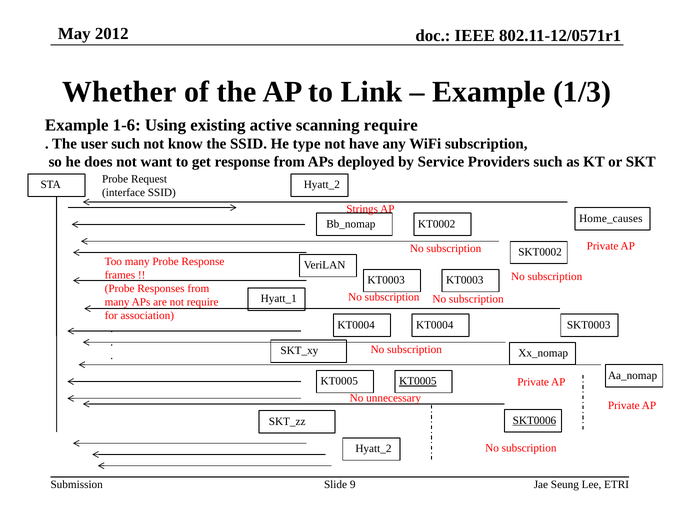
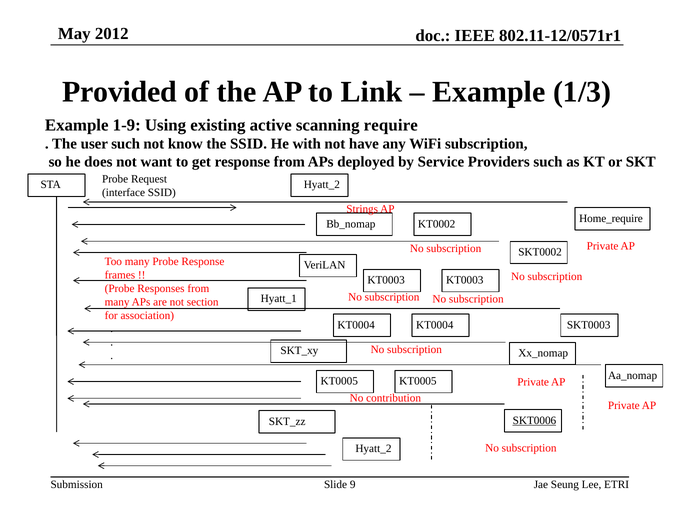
Whether: Whether -> Provided (120, 92)
1-6: 1-6 -> 1-9 (127, 125)
type: type -> with (307, 144)
Home_causes: Home_causes -> Home_require (611, 219)
not require: require -> section (203, 302)
KT0005 underline: present -> none (418, 382)
unnecessary: unnecessary -> contribution (394, 398)
